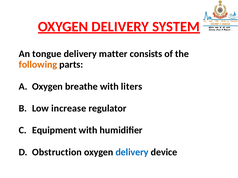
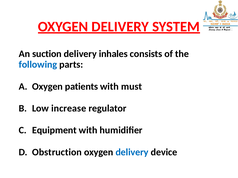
tongue: tongue -> suction (47, 54)
matter: matter -> inhales (113, 54)
following colour: orange -> blue (38, 65)
breathe: breathe -> patients (81, 87)
liters: liters -> must (132, 87)
